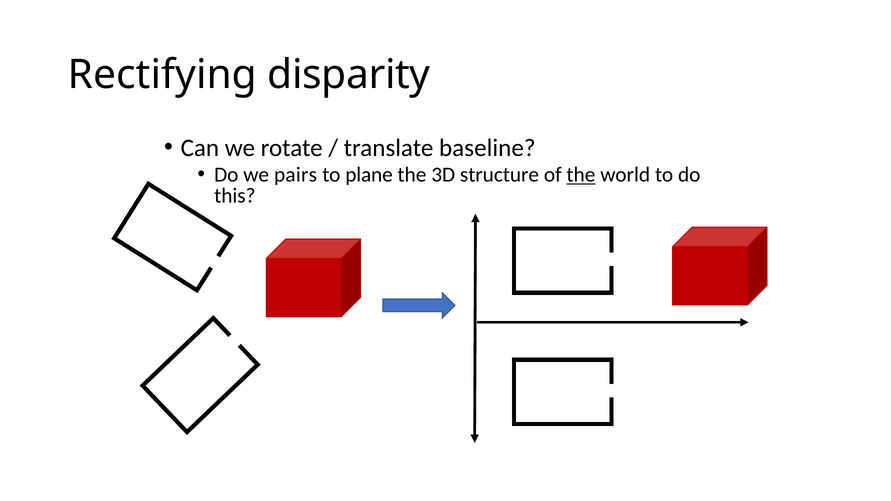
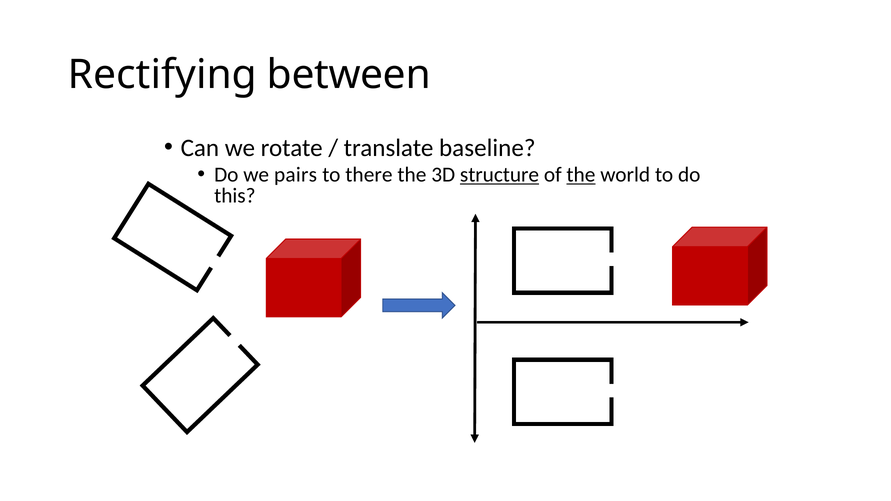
disparity: disparity -> between (349, 75)
plane: plane -> there (369, 175)
structure underline: none -> present (500, 175)
